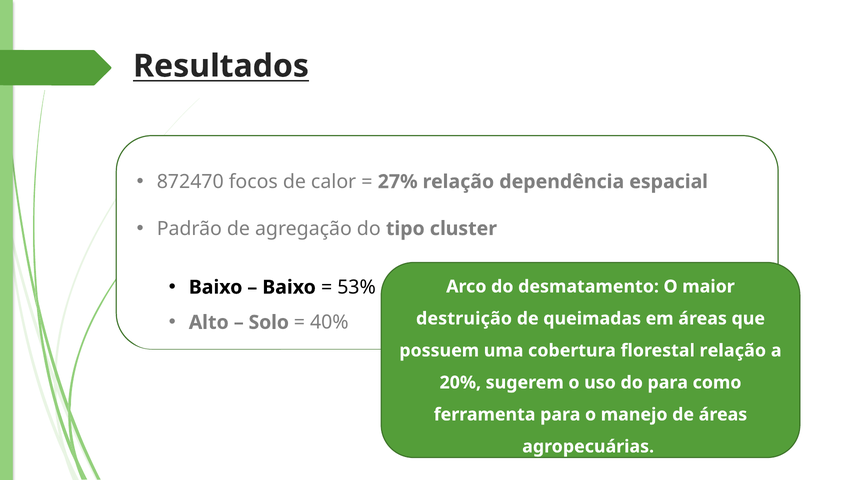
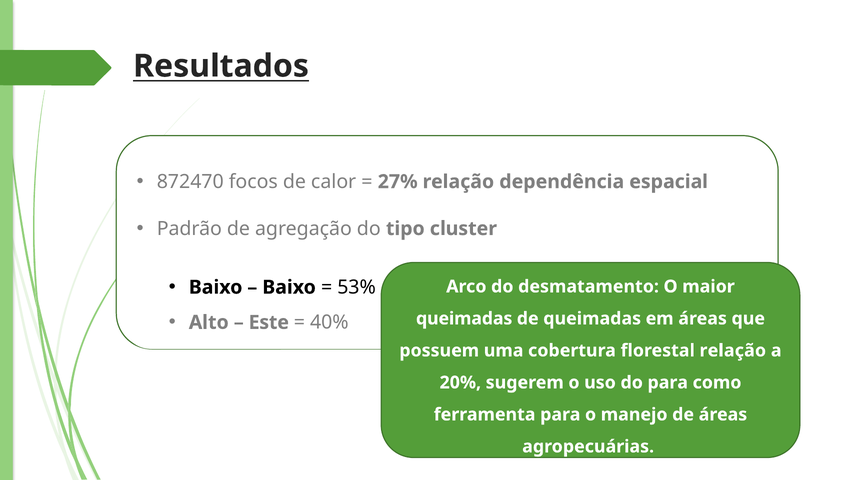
Solo: Solo -> Este (269, 323)
destruição: destruição -> queimadas (464, 319)
